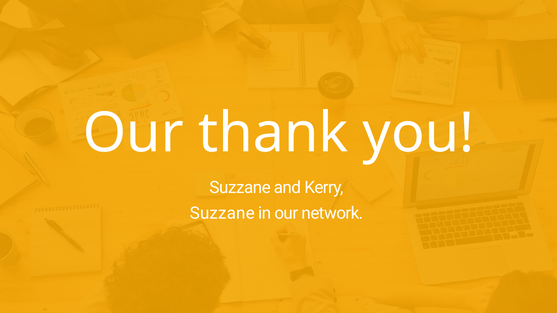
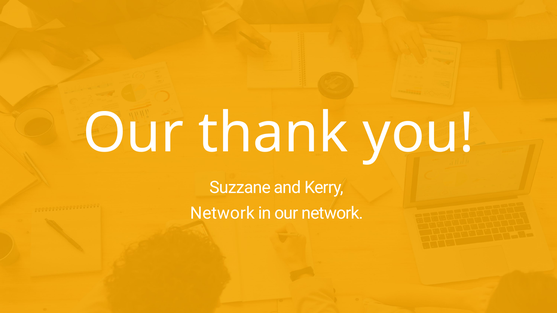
Suzzane: Suzzane -> Network (222, 213)
